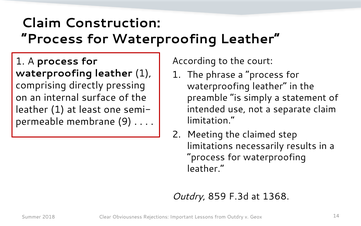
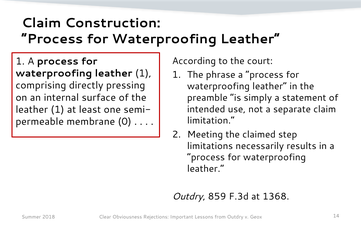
9: 9 -> 0 (125, 121)
